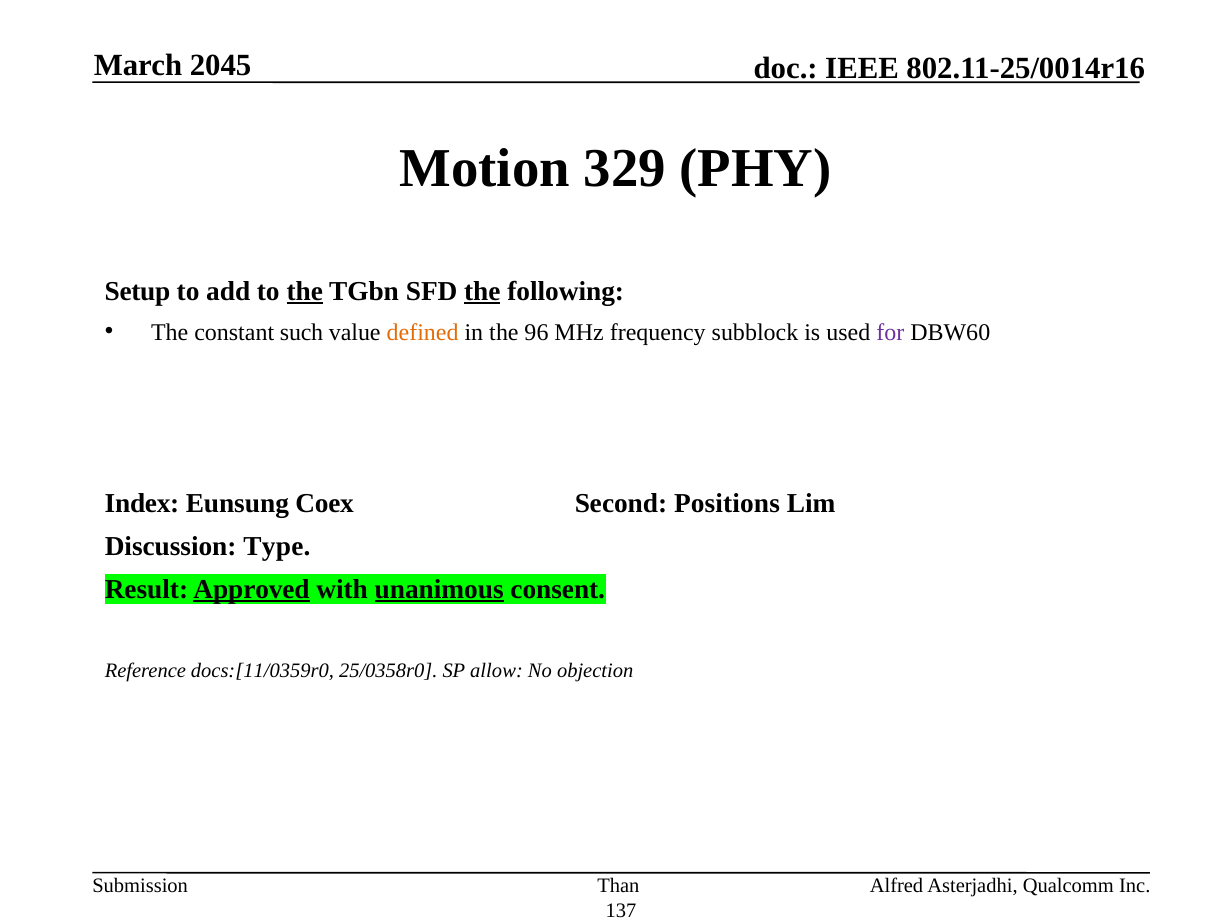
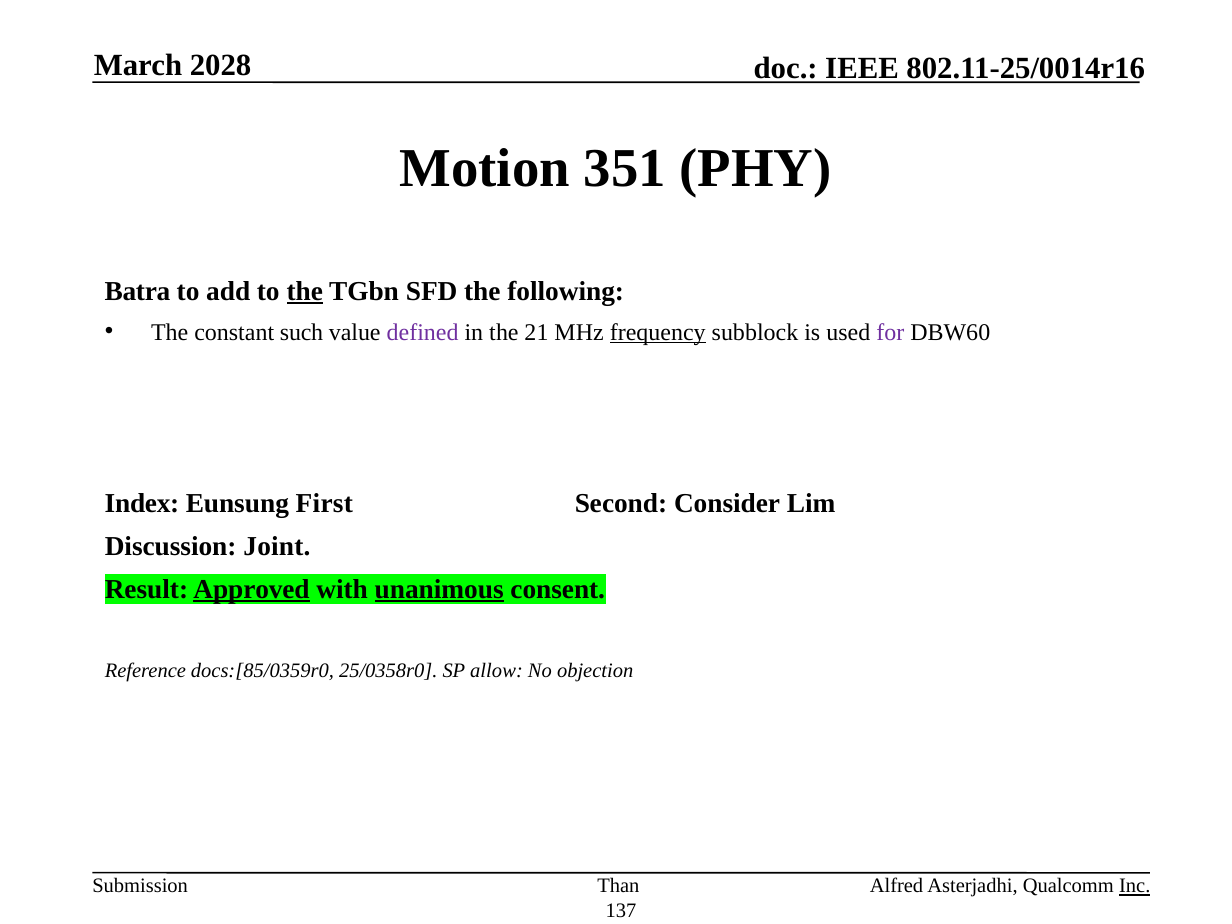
2045: 2045 -> 2028 (221, 65)
329: 329 -> 351 (625, 168)
Setup: Setup -> Batra (137, 291)
the underline: present -> none (482, 291)
defined colour: orange -> purple (423, 332)
96: 96 -> 21 (537, 332)
frequency underline: none -> present (658, 332)
Coex: Coex -> First (324, 503)
Positions: Positions -> Consider (727, 503)
Type: Type -> Joint (277, 546)
docs:[11/0359r0: docs:[11/0359r0 -> docs:[85/0359r0 (262, 671)
Inc underline: none -> present (1135, 886)
